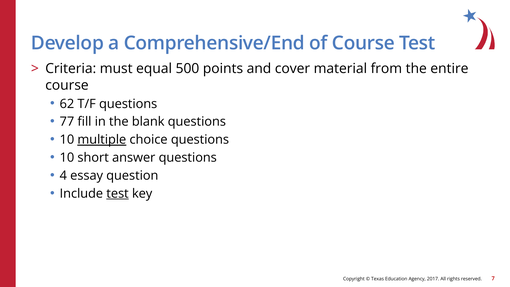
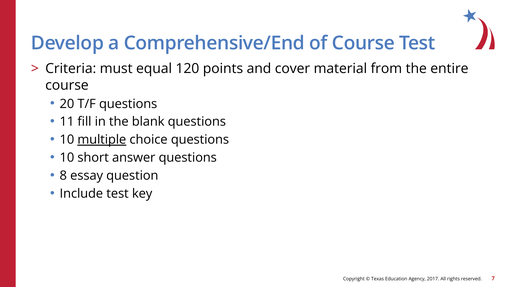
500: 500 -> 120 (187, 69)
62: 62 -> 20 (67, 104)
77: 77 -> 11 (67, 122)
4: 4 -> 8 (63, 176)
test underline: present -> none (118, 193)
